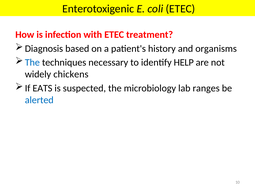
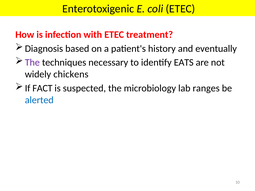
organisms: organisms -> eventually (216, 49)
The colour: blue -> purple (32, 62)
HELP: HELP -> EATS (184, 62)
EATS: EATS -> FACT (42, 88)
